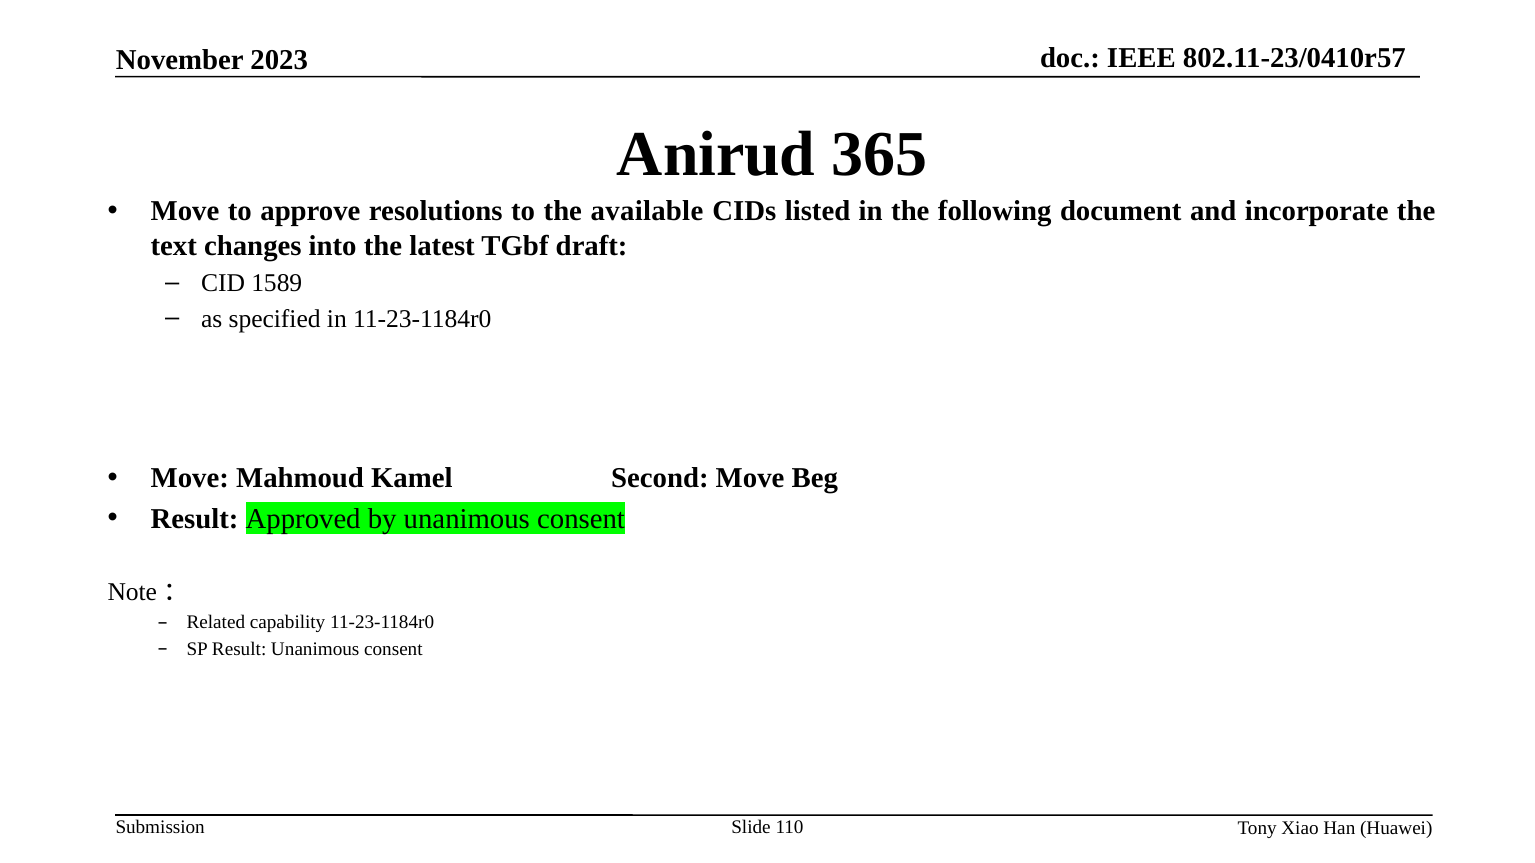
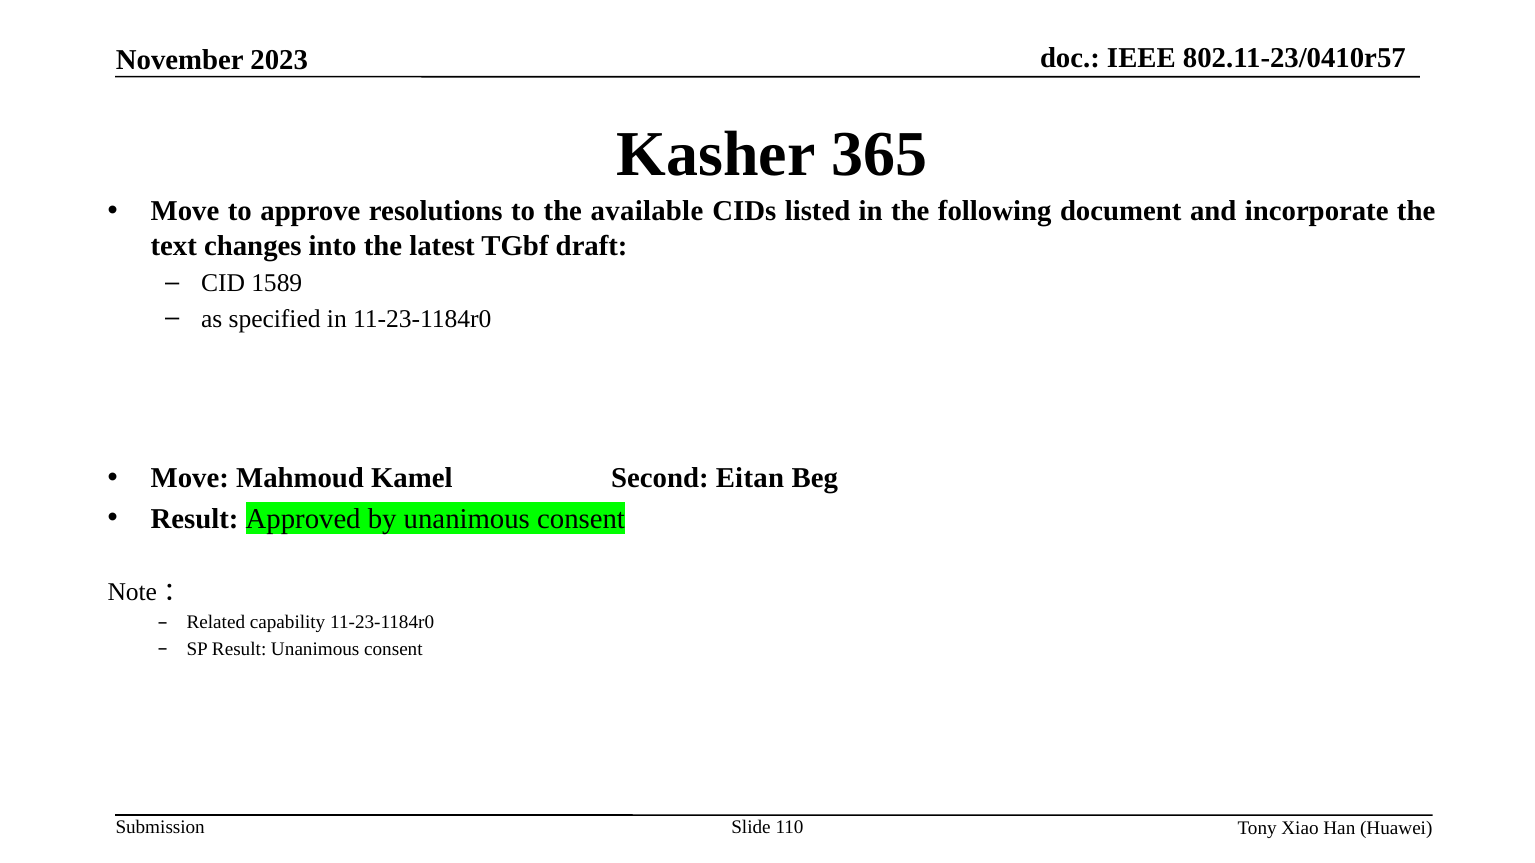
Anirud: Anirud -> Kasher (716, 154)
Second Move: Move -> Eitan (750, 479)
